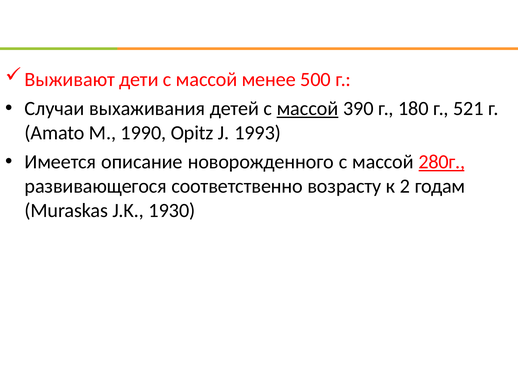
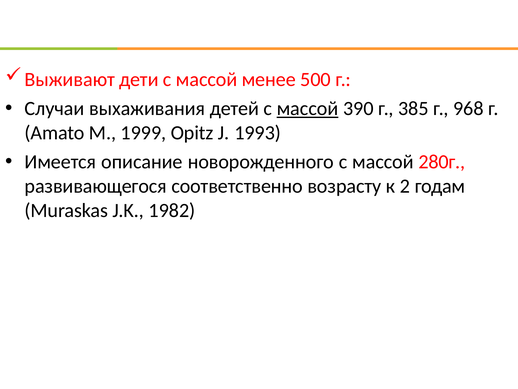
180: 180 -> 385 (413, 109)
521: 521 -> 968 (468, 109)
1990: 1990 -> 1999 (143, 133)
280г underline: present -> none (442, 162)
1930: 1930 -> 1982 (172, 210)
